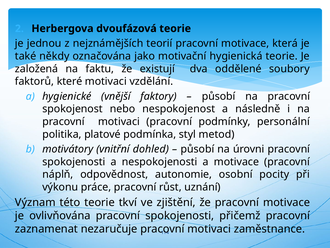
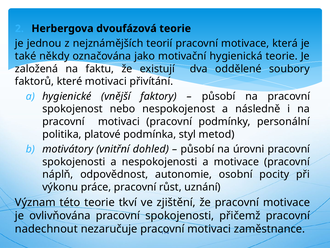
vzdělání: vzdělání -> přivítání (151, 81)
zaznamenat: zaznamenat -> nadechnout (46, 229)
